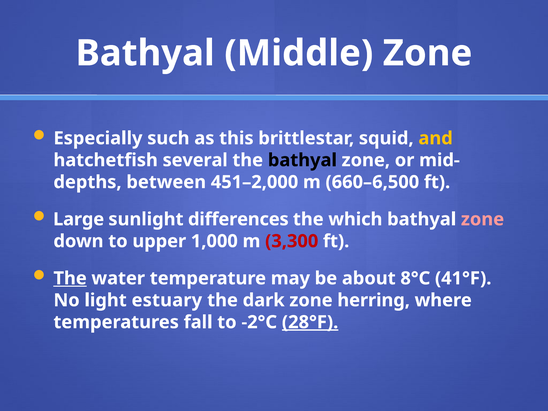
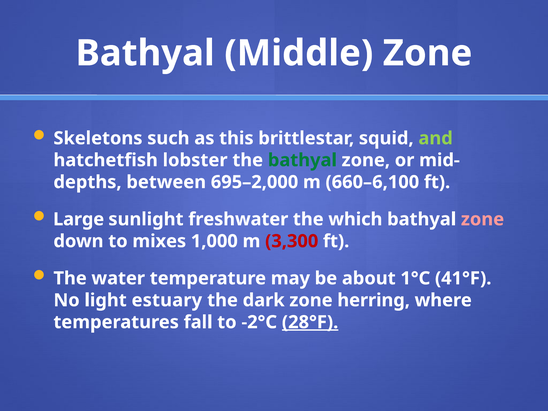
Especially: Especially -> Skeletons (98, 138)
and colour: yellow -> light green (436, 138)
several: several -> lobster (195, 160)
bathyal colour: black -> green (302, 160)
451–2,000: 451–2,000 -> 695–2,000 (255, 182)
660–6,500: 660–6,500 -> 660–6,100 (372, 182)
differences: differences -> freshwater (238, 219)
upper: upper -> mixes (159, 241)
The underline: present -> none (70, 278)
8°C: 8°C -> 1°C (415, 278)
